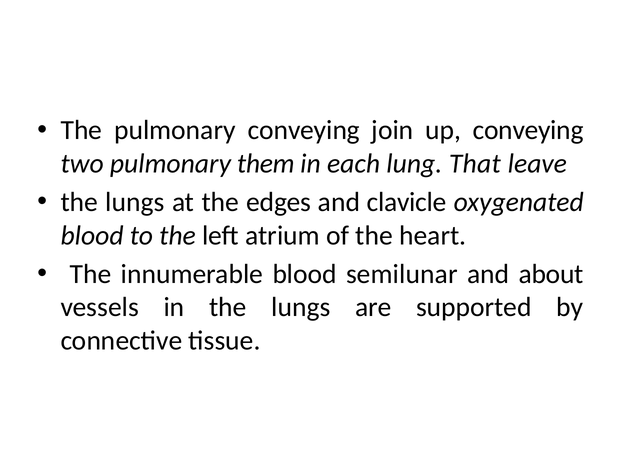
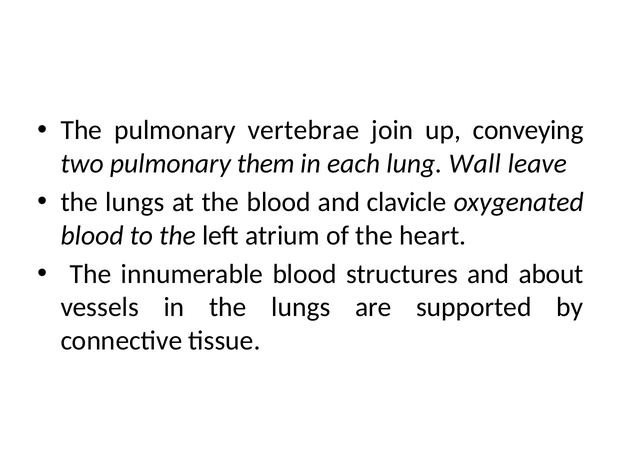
pulmonary conveying: conveying -> vertebrae (304, 130)
That: That -> Wall (475, 163)
the edges: edges -> blood (279, 202)
semilunar: semilunar -> structures (402, 274)
